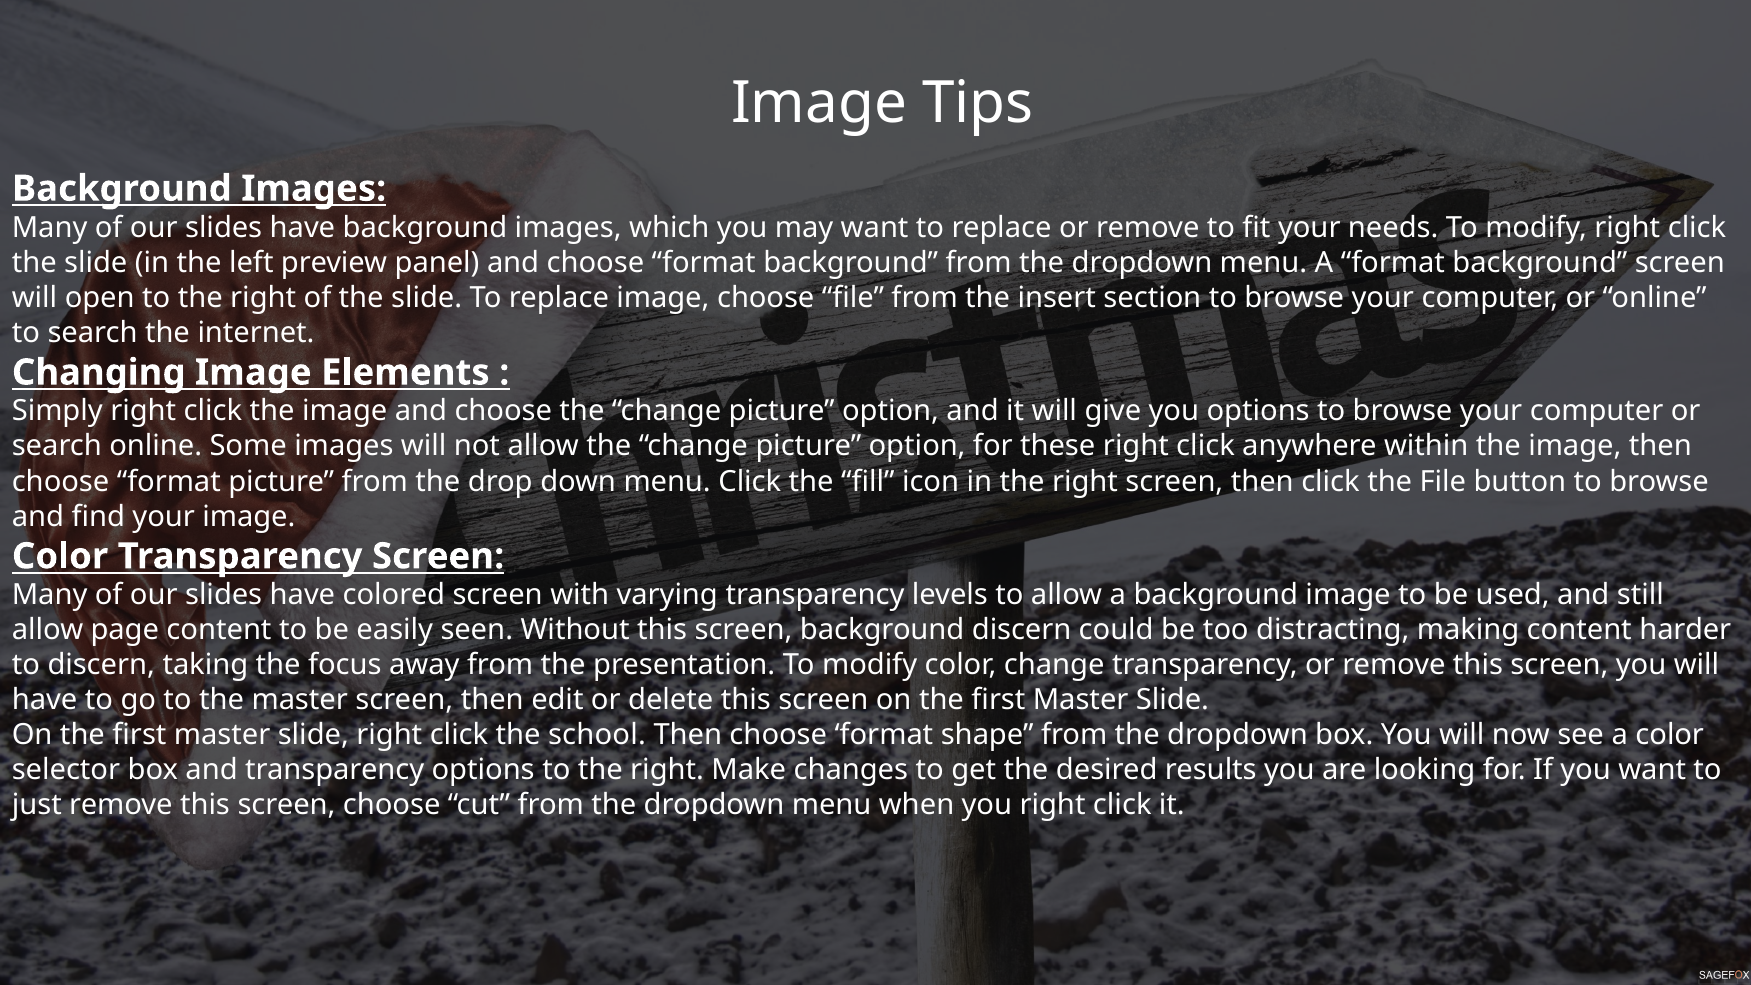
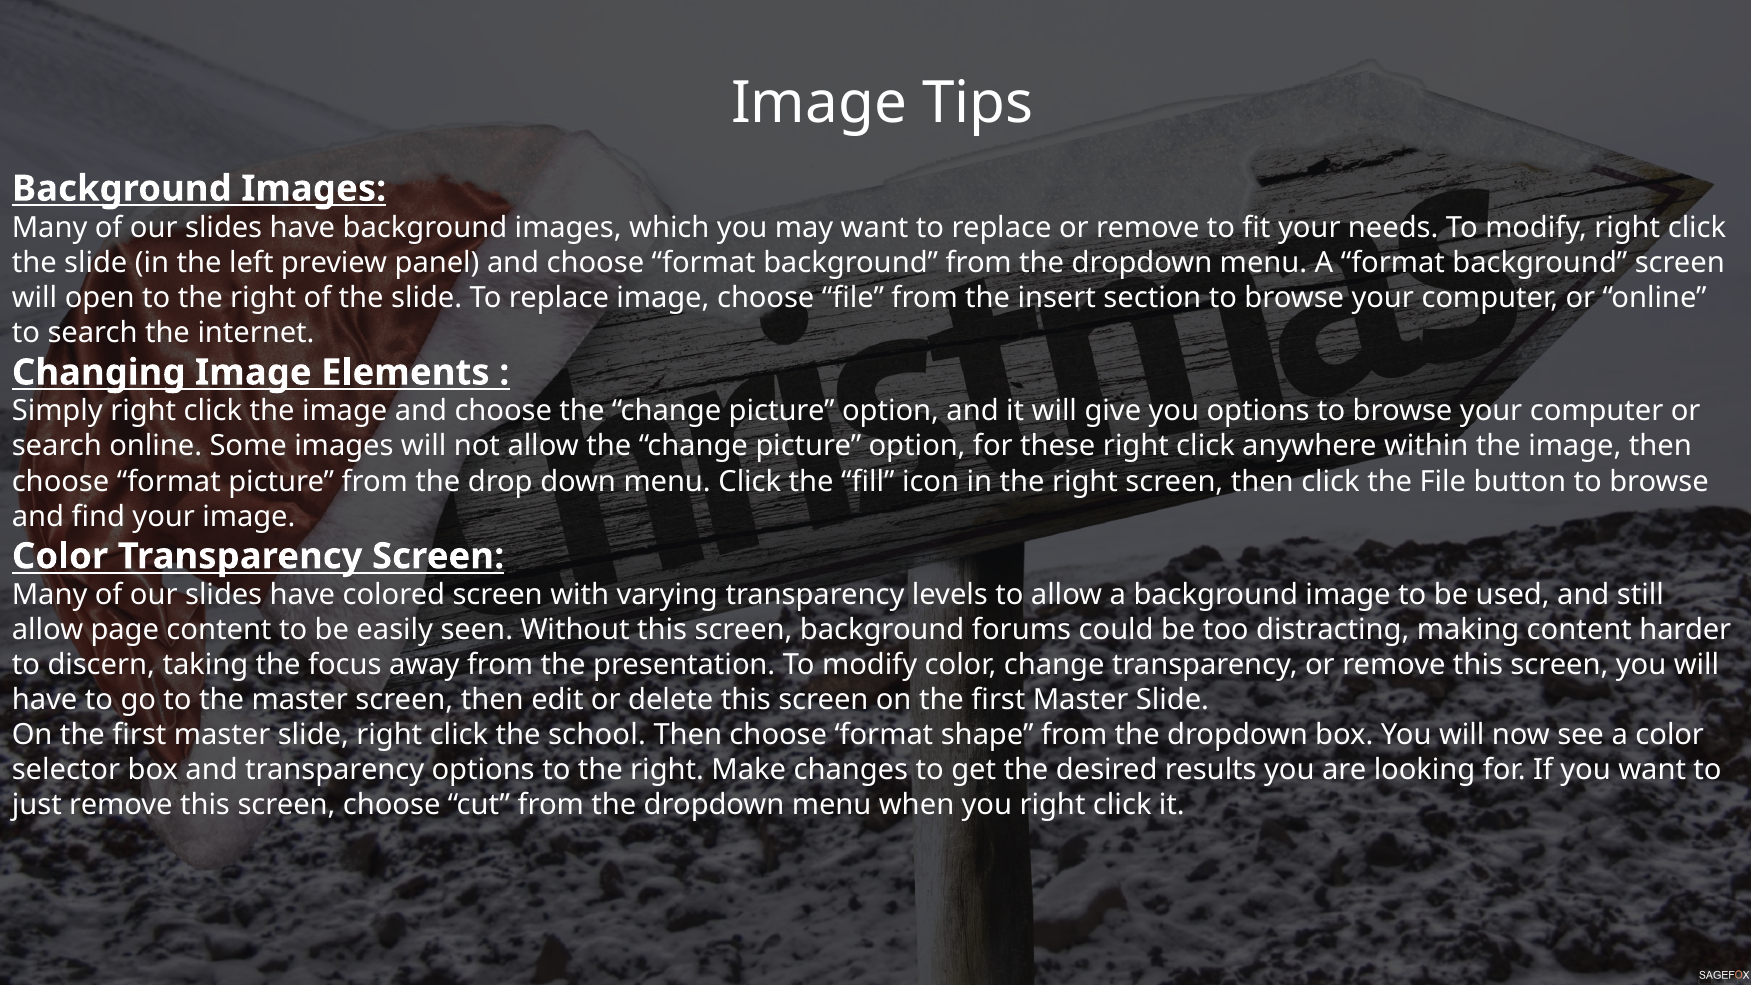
background discern: discern -> forums (1022, 630)
